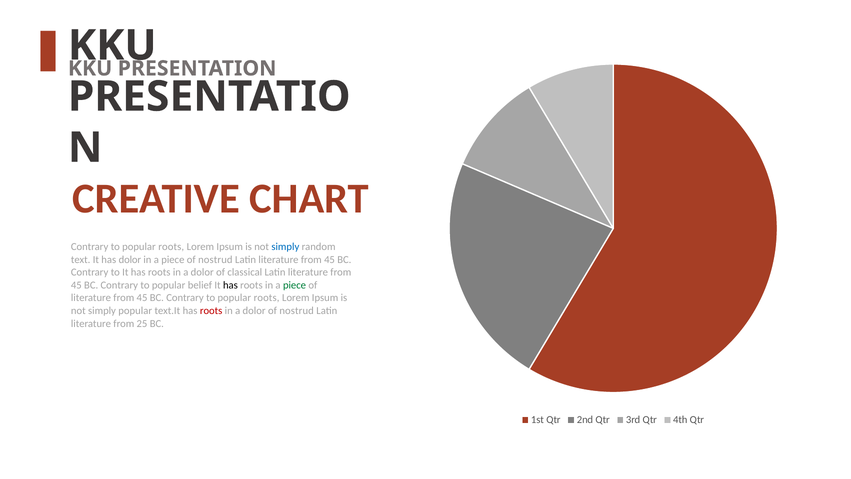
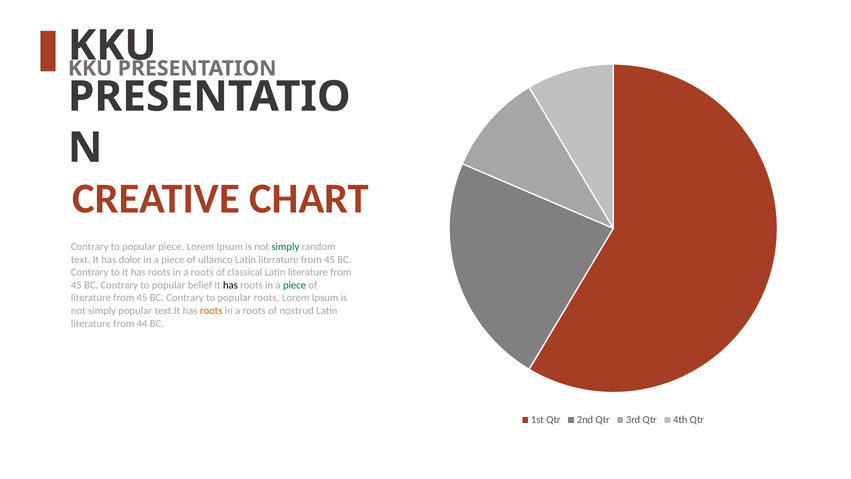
roots: roots -> piece (171, 247)
simply colour: blue -> green (285, 247)
piece of nostrud: nostrud -> ullamco (215, 259)
dolor: dolor -> roots (202, 272)
roots colour: red -> orange (211, 311)
dolor: dolor -> roots (254, 311)
25: 25 -> 44 (142, 323)
